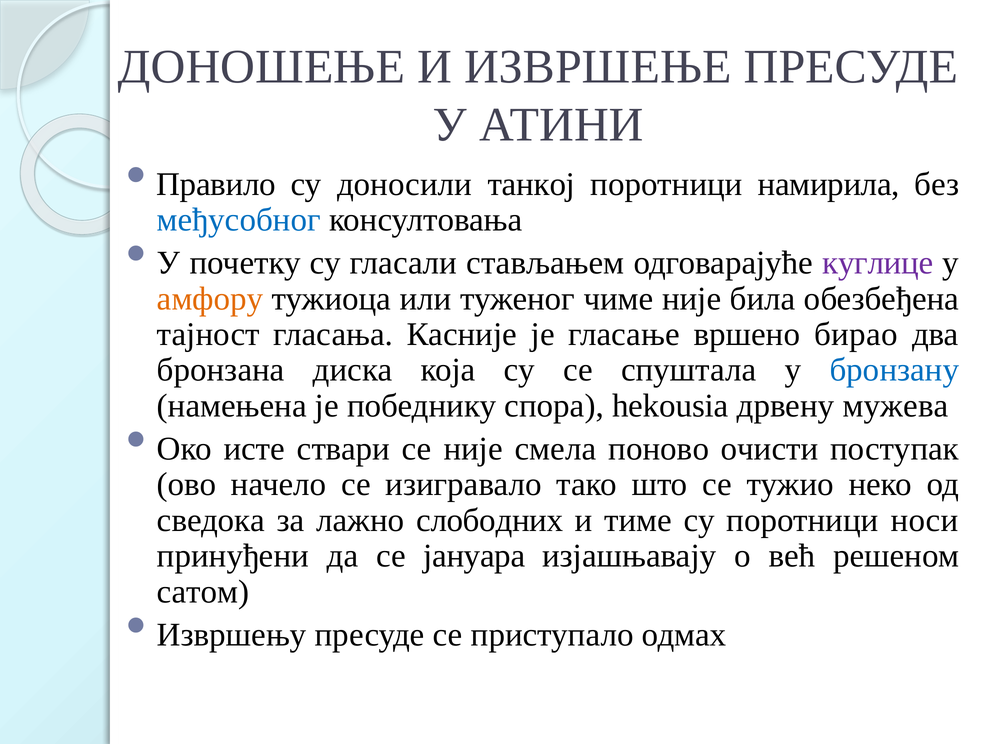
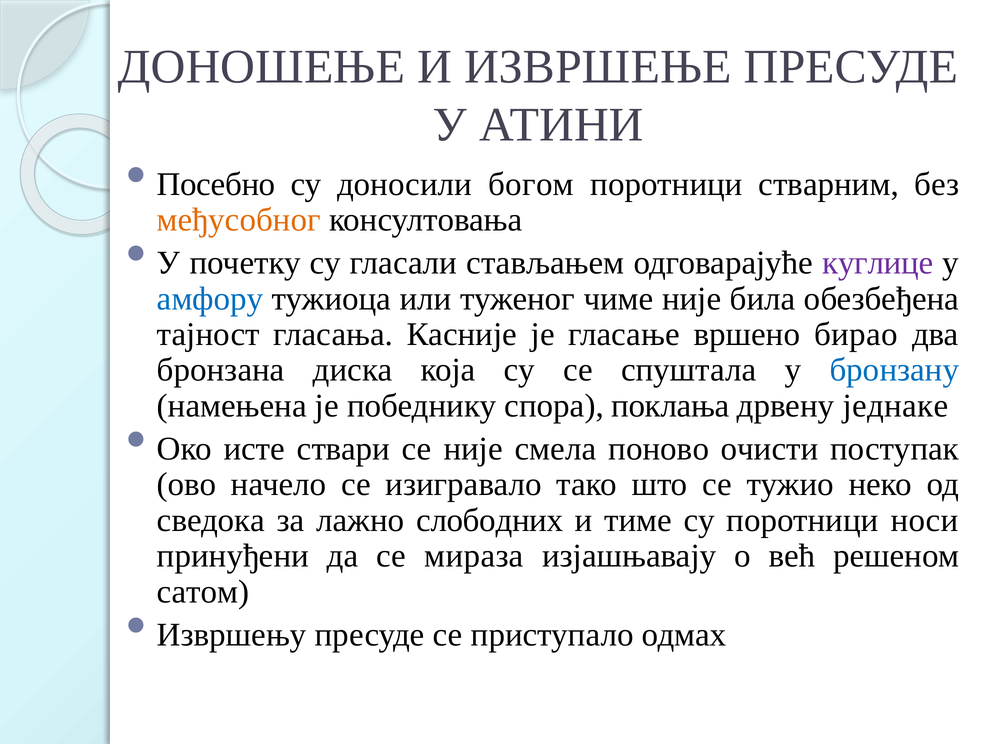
Правило: Правило -> Посебно (216, 184)
танкој: танкој -> богом (531, 184)
намирила: намирила -> стварним (829, 184)
међусобног colour: blue -> orange (239, 220)
амфору colour: orange -> blue (210, 299)
hekousia: hekousia -> поклања (670, 406)
мужева: мужева -> једнаке (895, 406)
јануара: јануара -> мираза (474, 556)
